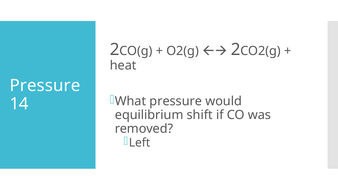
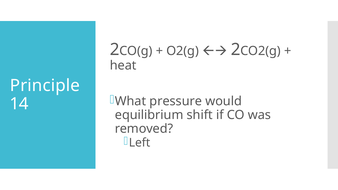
Pressure: Pressure -> Principle (45, 86)
